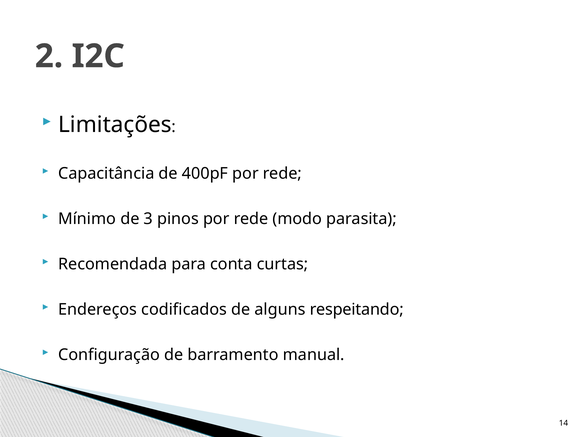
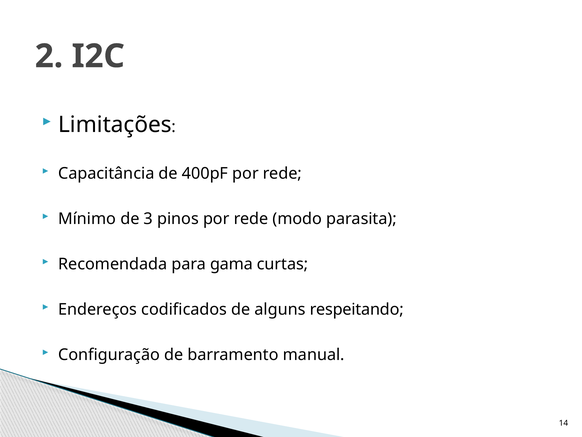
conta: conta -> gama (231, 264)
